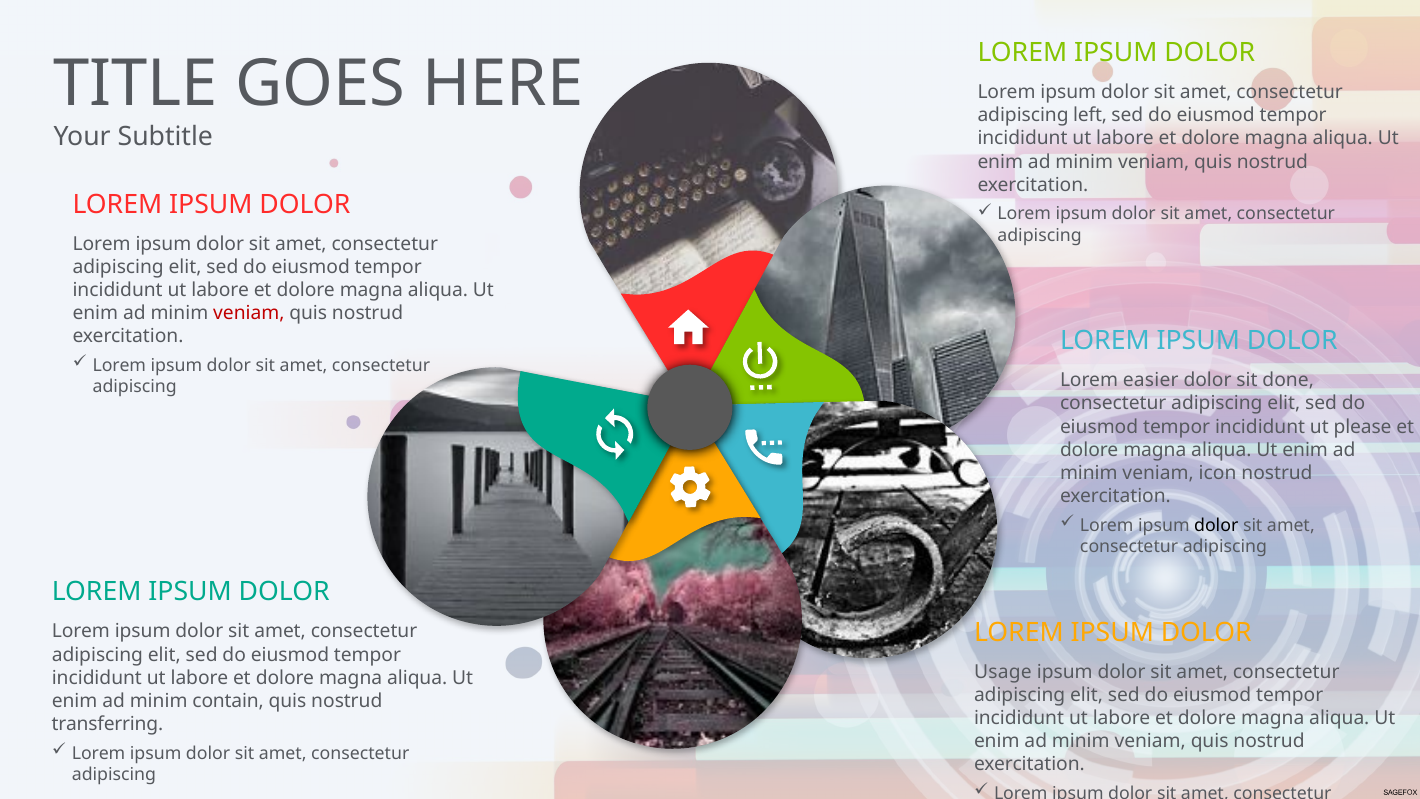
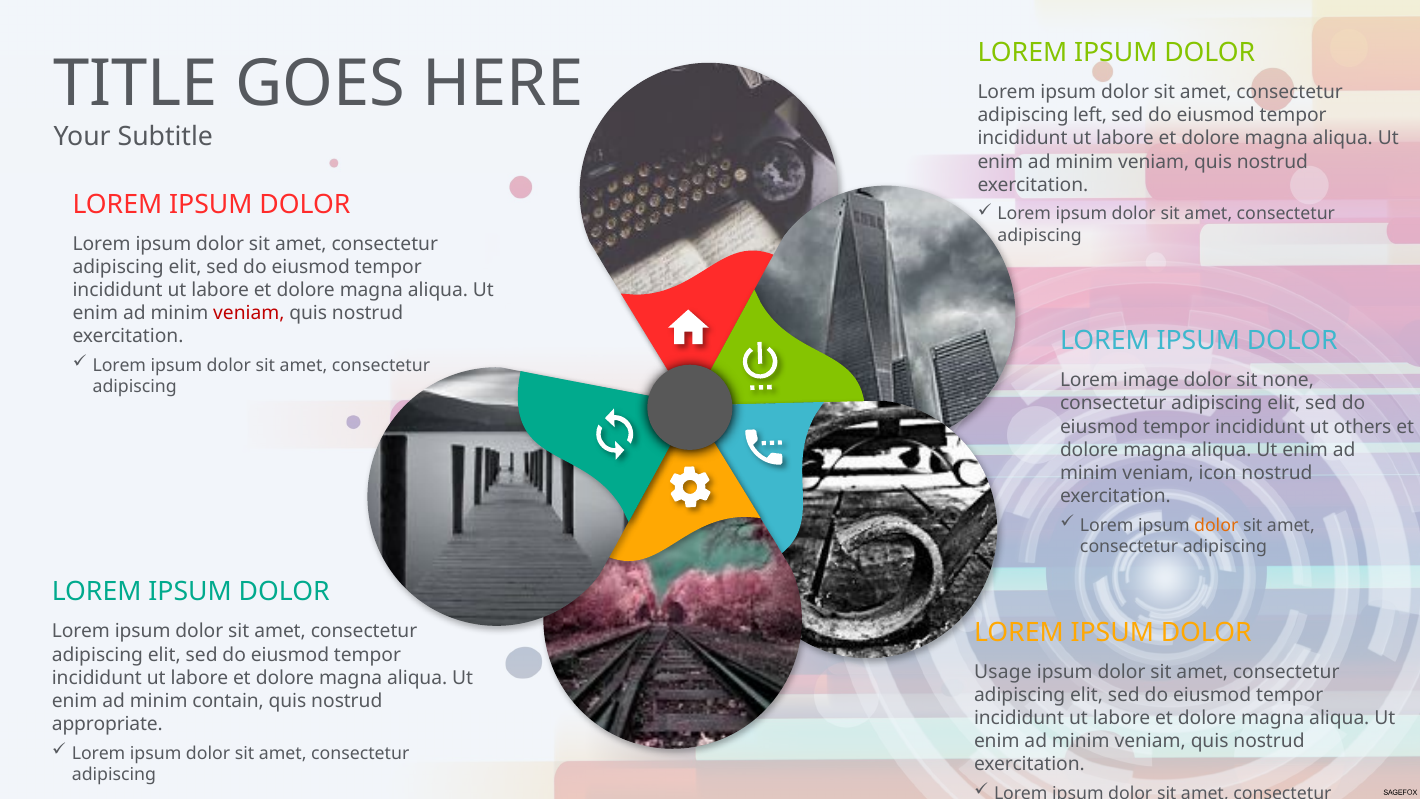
easier: easier -> image (1151, 380)
done: done -> none (1288, 380)
please: please -> others (1363, 427)
dolor colour: black -> orange (1216, 525)
transferring: transferring -> appropriate (107, 724)
